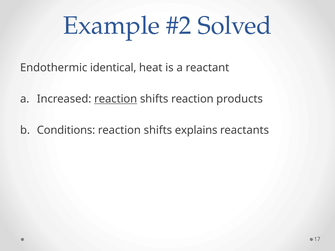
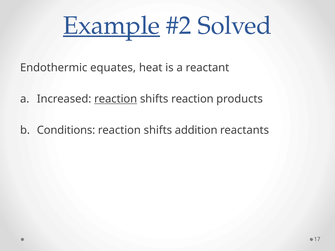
Example underline: none -> present (112, 26)
identical: identical -> equates (113, 68)
explains: explains -> addition (196, 130)
